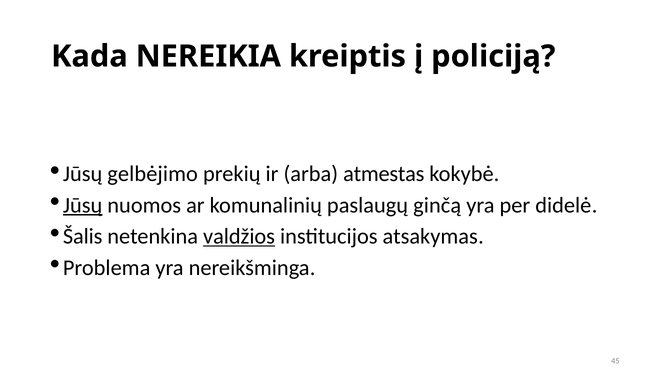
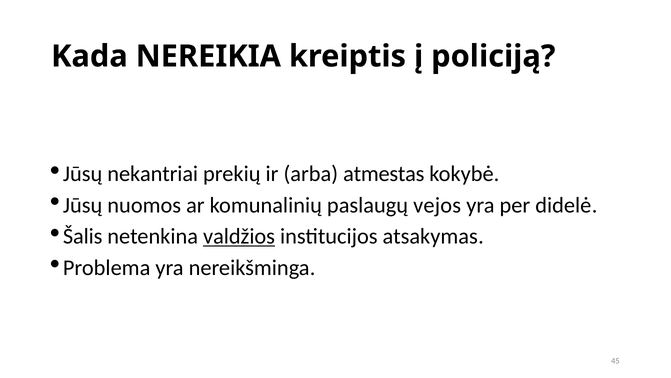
gelbėjimo: gelbėjimo -> nekantriai (153, 174)
Jūsų underline: present -> none (83, 205)
ginčą: ginčą -> vejos (437, 205)
